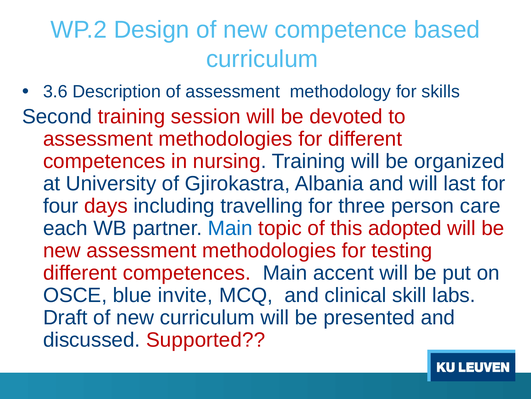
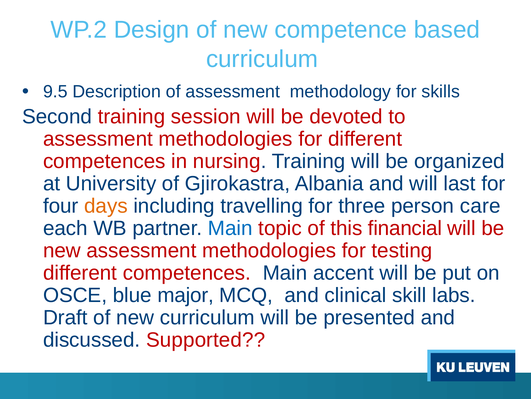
3.6: 3.6 -> 9.5 (55, 91)
days colour: red -> orange (106, 206)
adopted: adopted -> financial (405, 228)
invite: invite -> major (186, 295)
